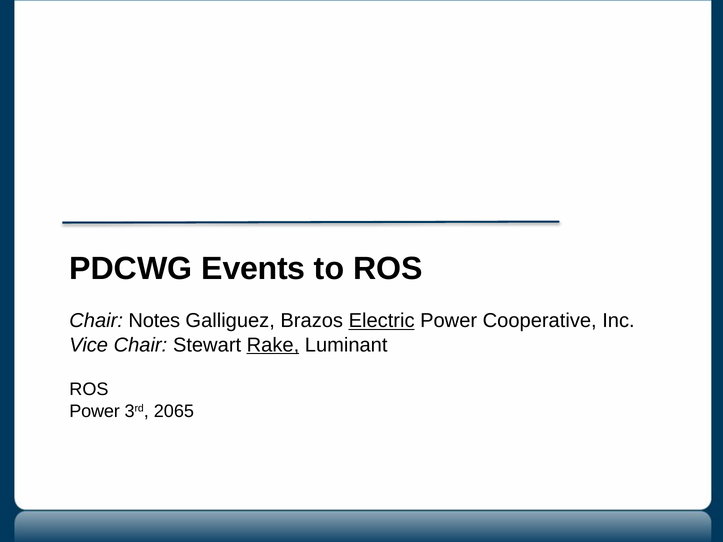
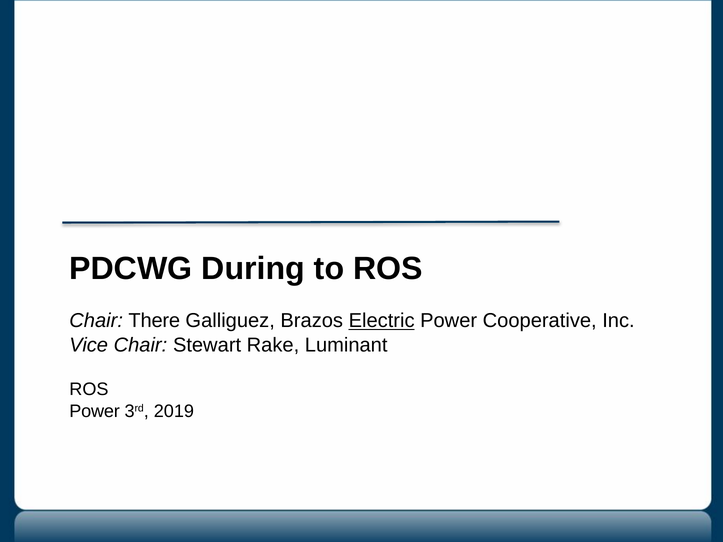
Events: Events -> During (253, 269)
Notes: Notes -> There (154, 321)
Rake underline: present -> none (273, 345)
2065: 2065 -> 2019 (174, 411)
